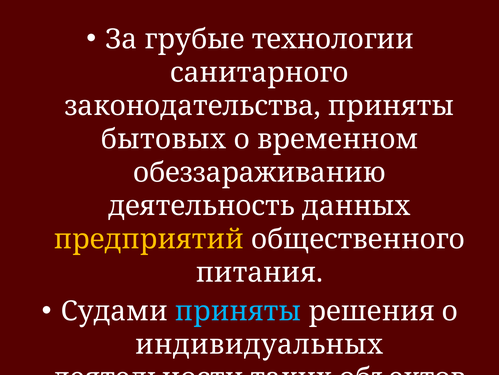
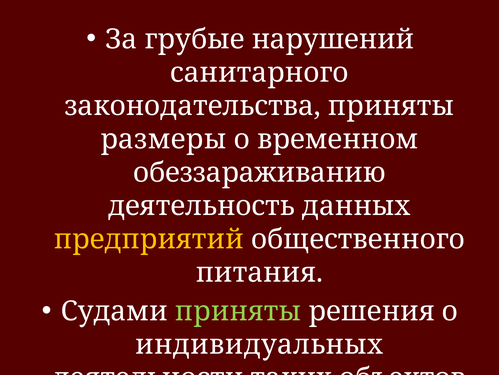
технологии: технологии -> нарушений (333, 39)
бытовых: бытовых -> размеры (163, 139)
приняты colour: light blue -> light green (238, 311)
